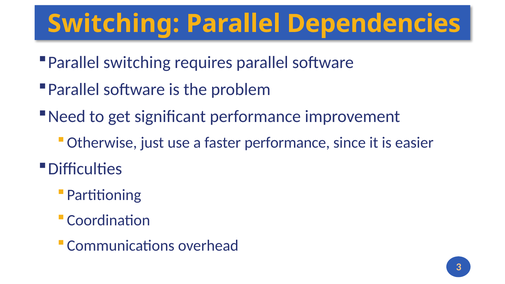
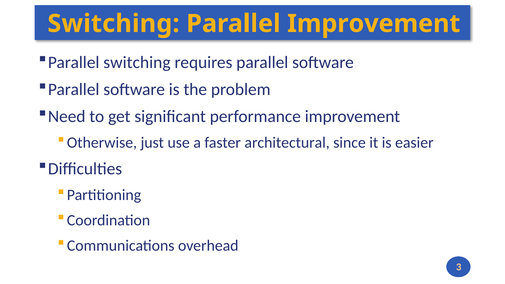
Parallel Dependencies: Dependencies -> Improvement (374, 24)
faster performance: performance -> architectural (287, 143)
